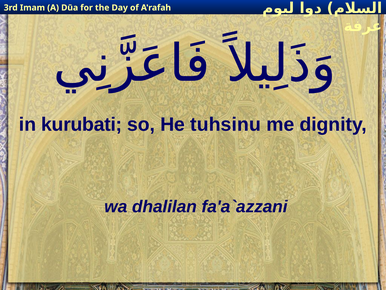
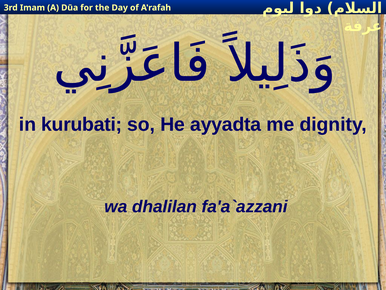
tuhsinu: tuhsinu -> ayyadta (226, 124)
